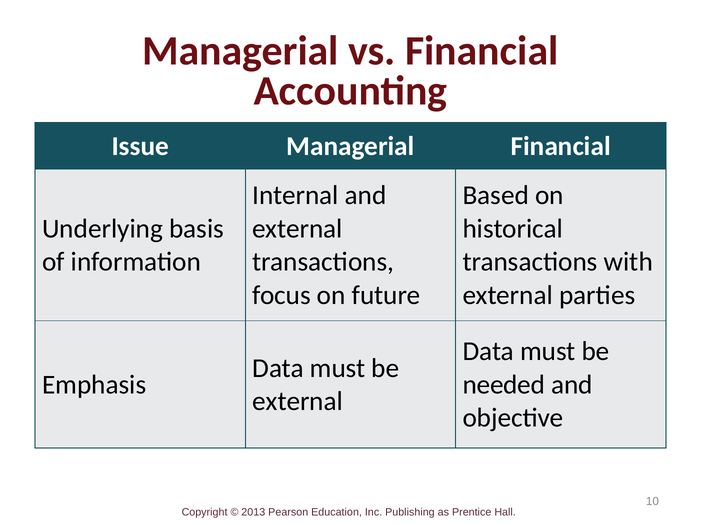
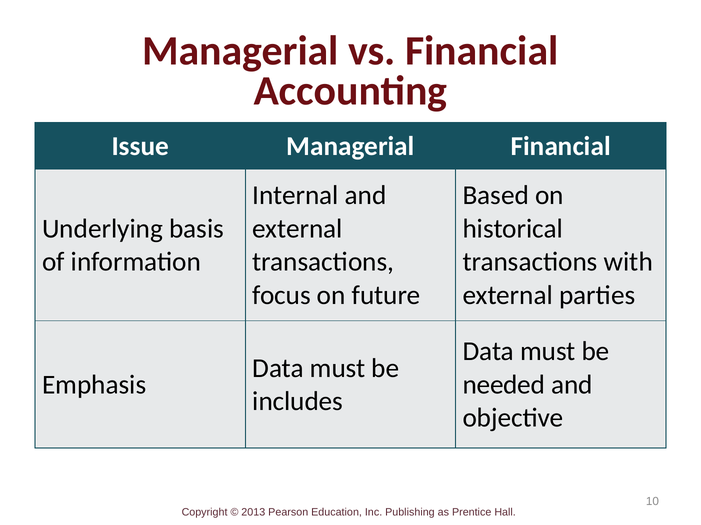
external: external -> includes (298, 402)
